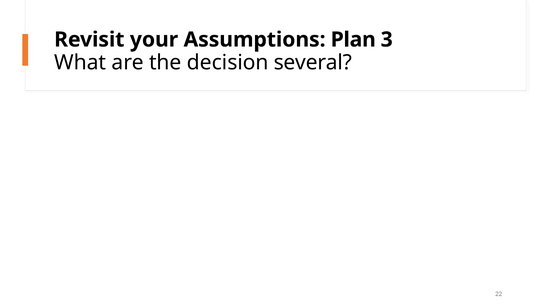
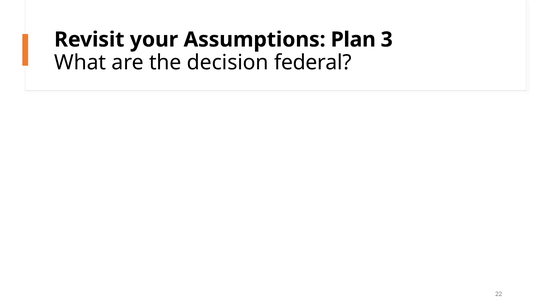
several: several -> federal (313, 62)
